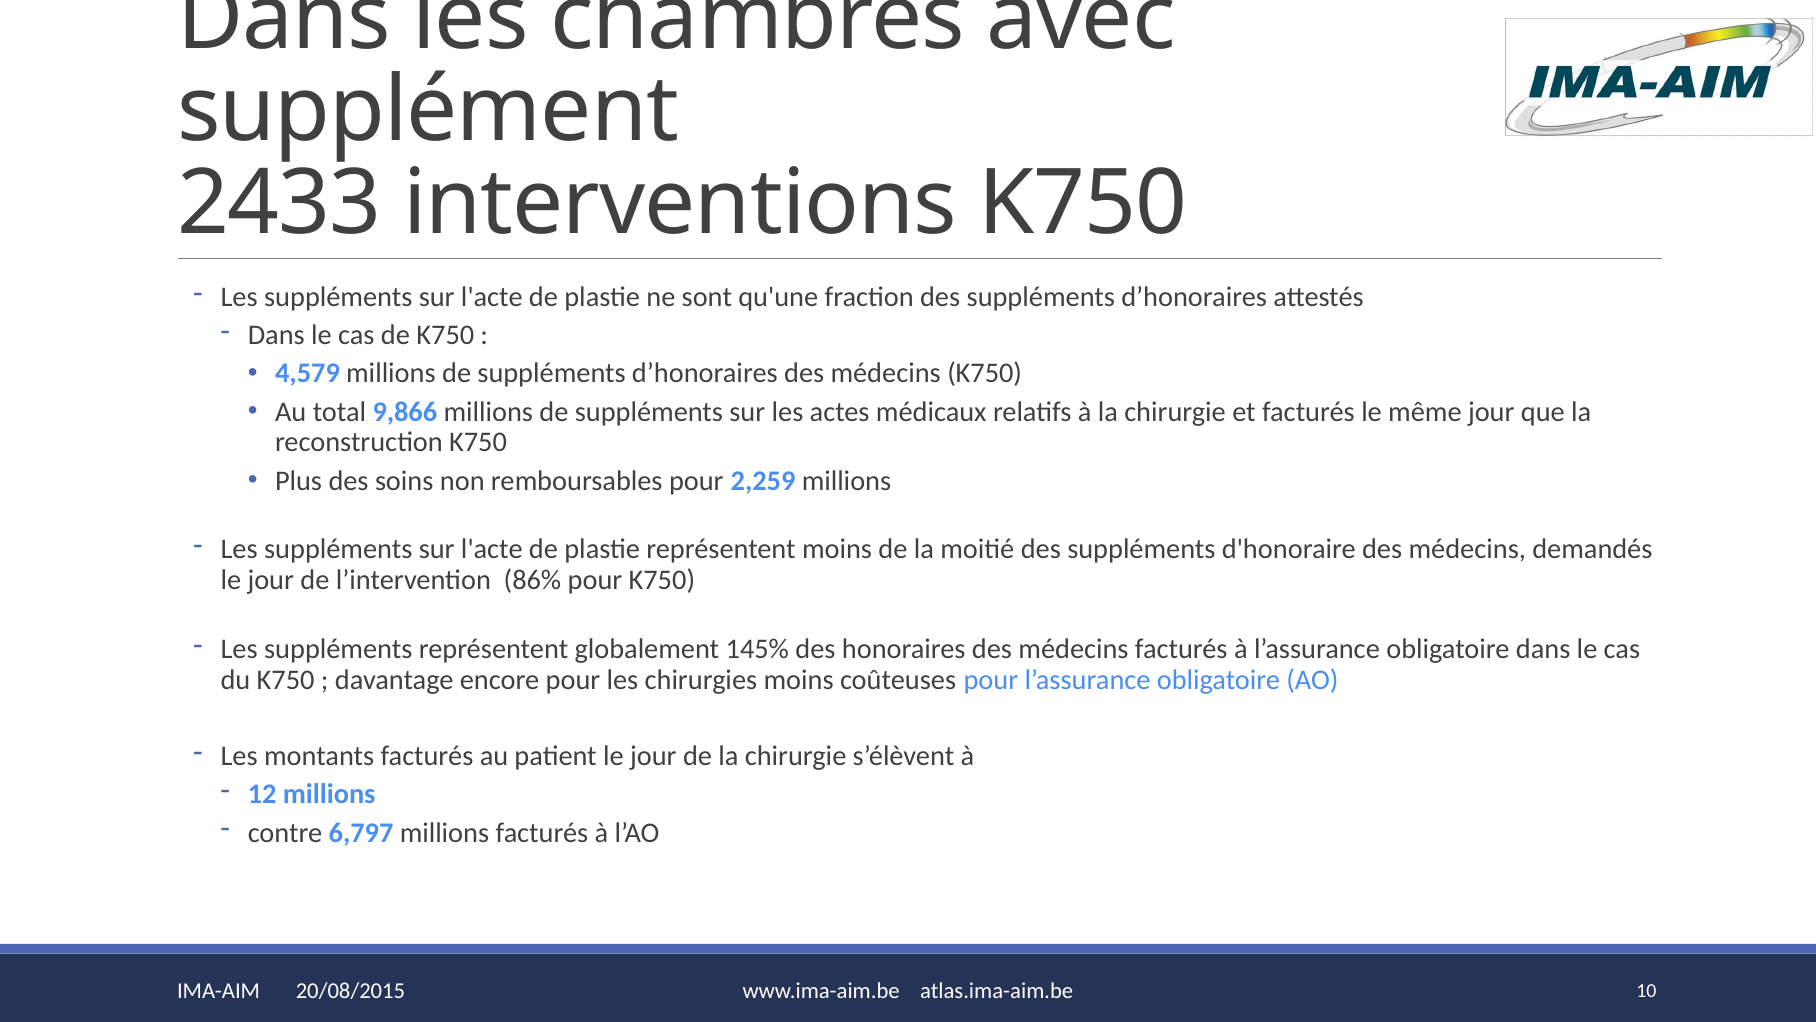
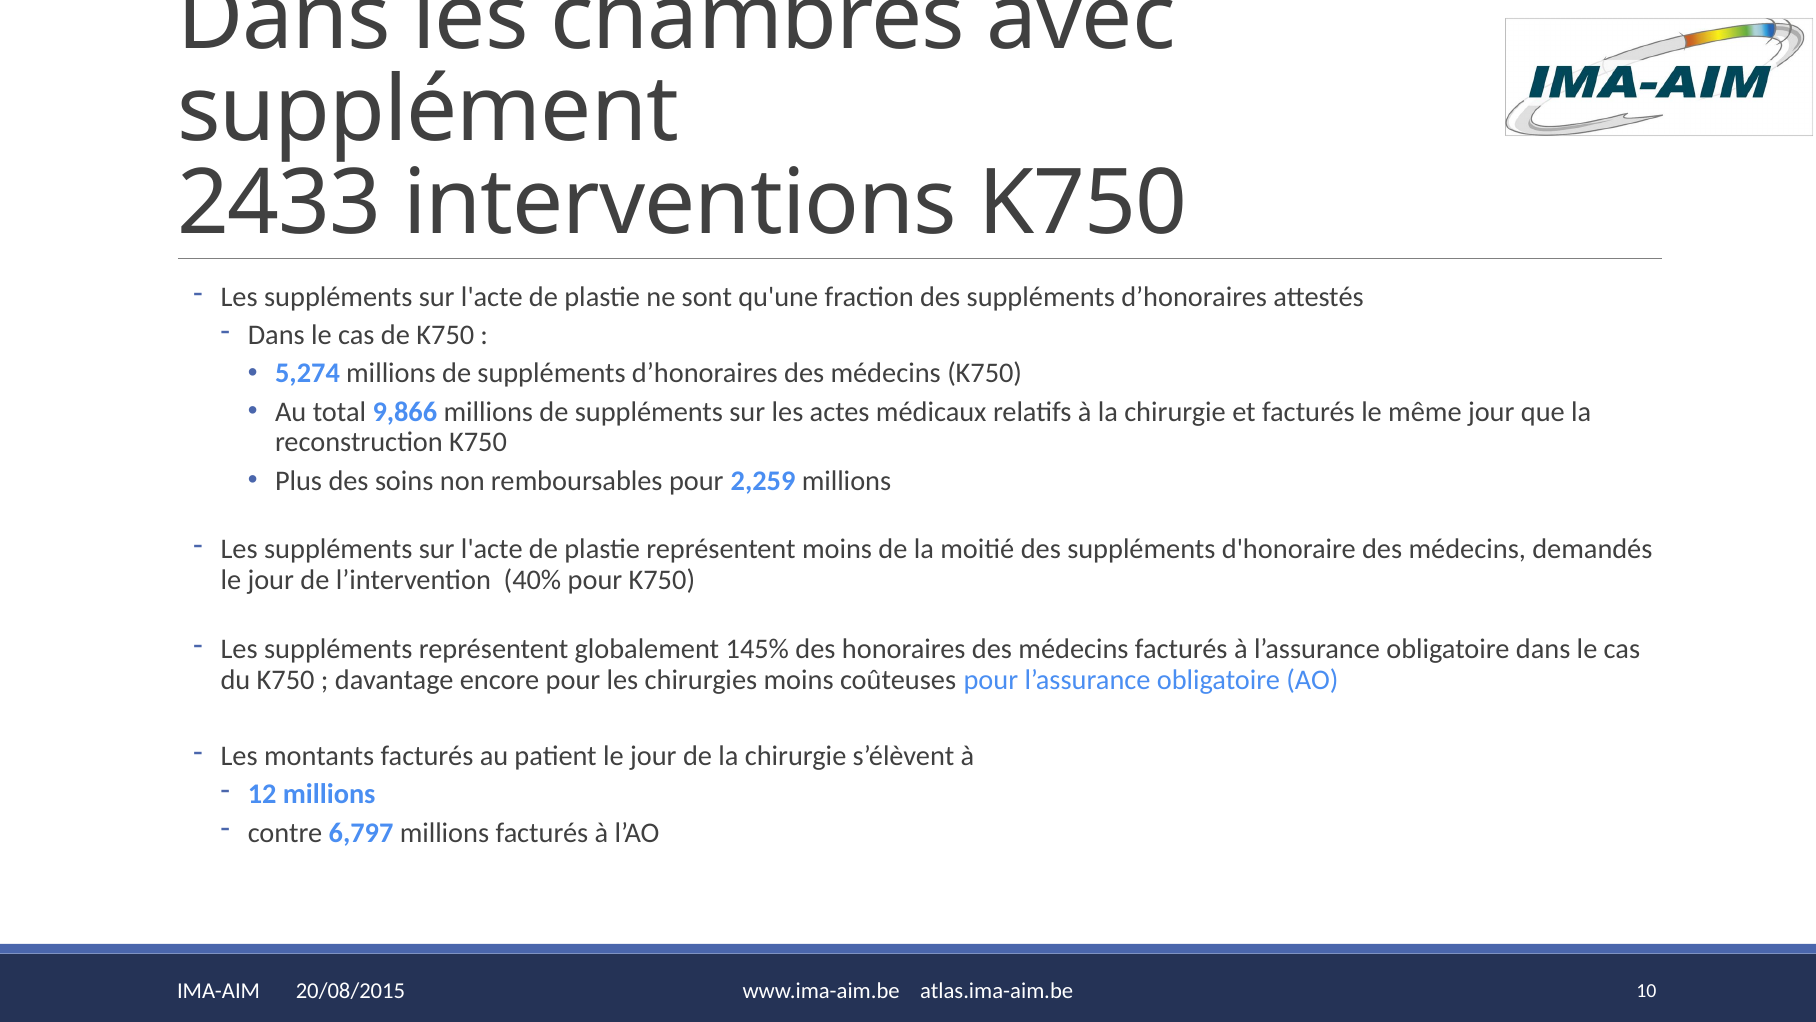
4,579: 4,579 -> 5,274 (307, 373)
86%: 86% -> 40% (532, 580)
